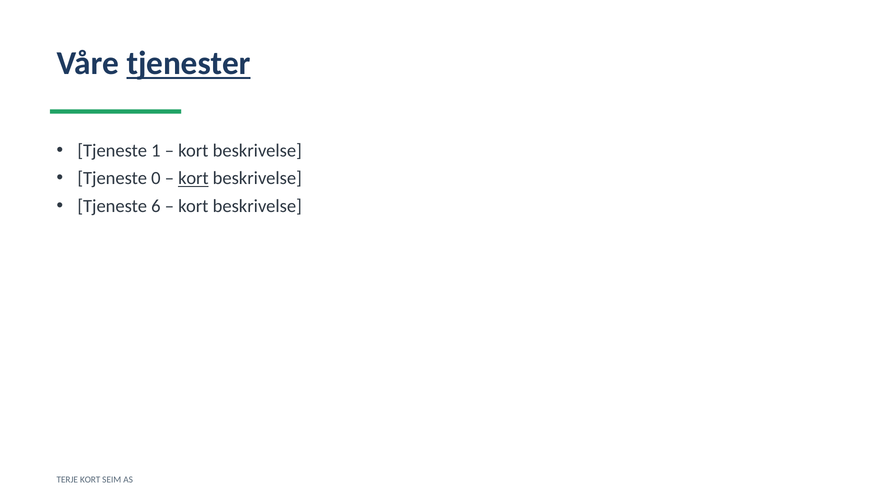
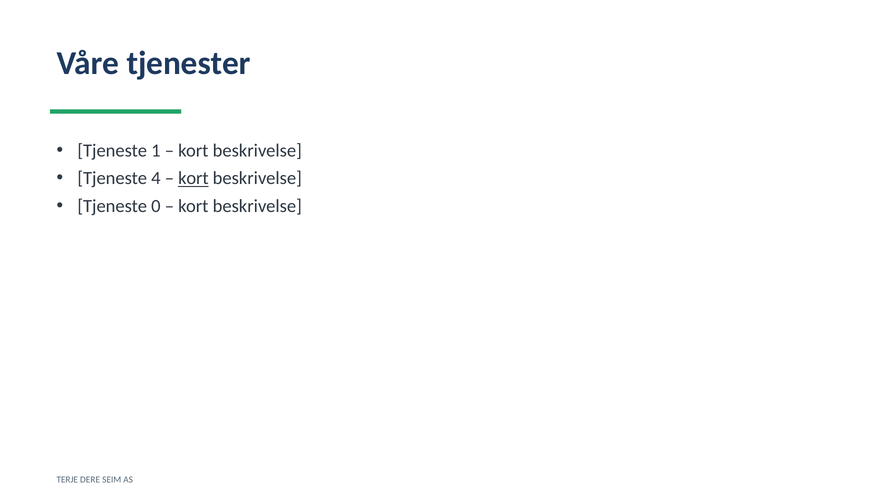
tjenester underline: present -> none (189, 63)
0: 0 -> 4 (156, 178)
6: 6 -> 0 (156, 206)
TERJE KORT: KORT -> DERE (90, 480)
